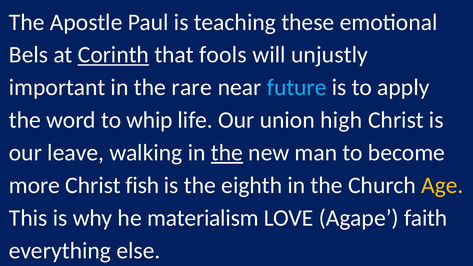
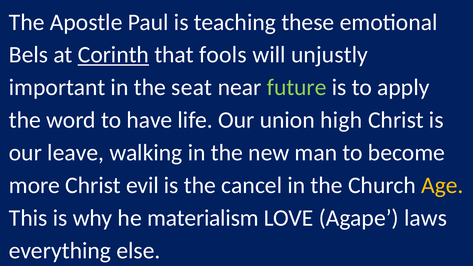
rare: rare -> seat (192, 87)
future colour: light blue -> light green (297, 87)
whip: whip -> have (149, 120)
the underline: present -> none (227, 153)
fish: fish -> evil (142, 185)
eighth: eighth -> cancel (252, 185)
faith: faith -> laws (426, 218)
